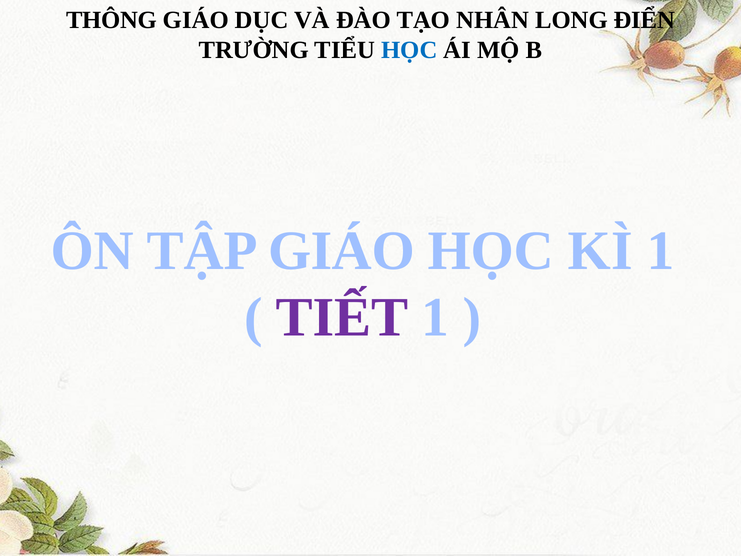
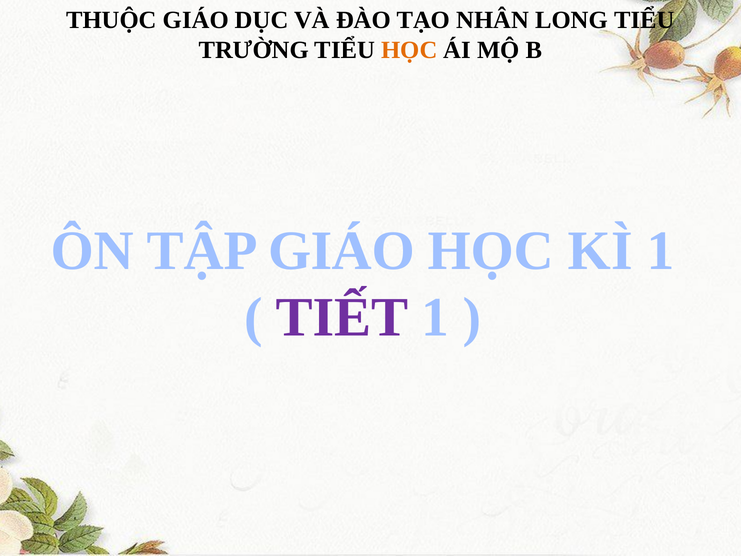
THÔNG: THÔNG -> THUỘC (112, 20)
LONG ĐIỂN: ĐIỂN -> TIỂU (644, 20)
HỌC colour: blue -> orange (409, 50)
